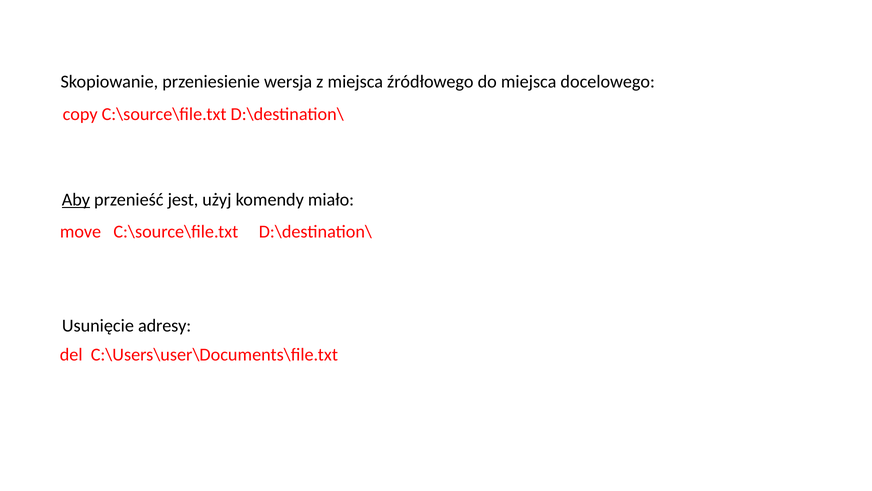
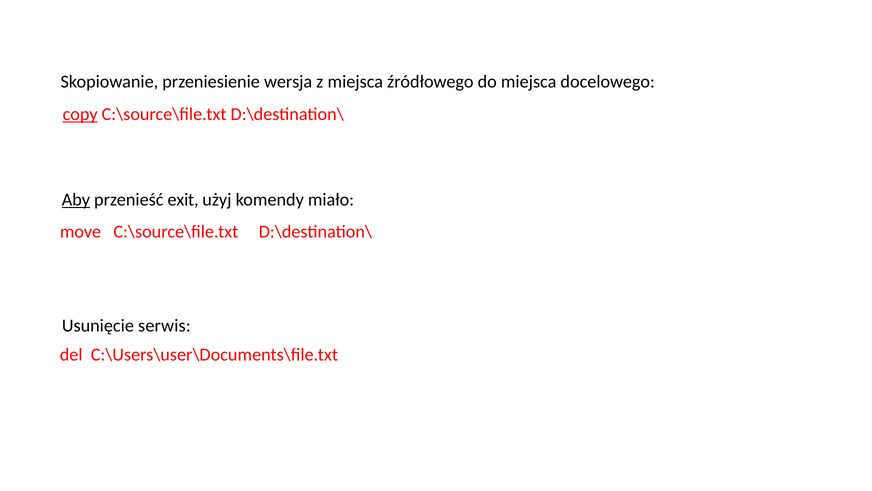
copy underline: none -> present (80, 114)
jest: jest -> exit (183, 200)
adresy: adresy -> serwis (164, 326)
